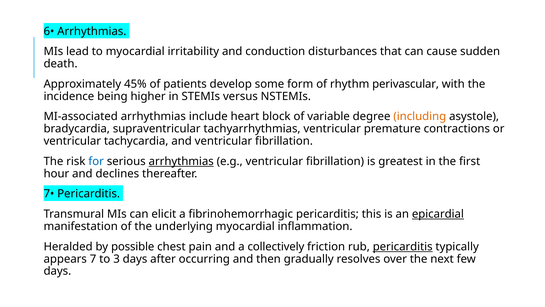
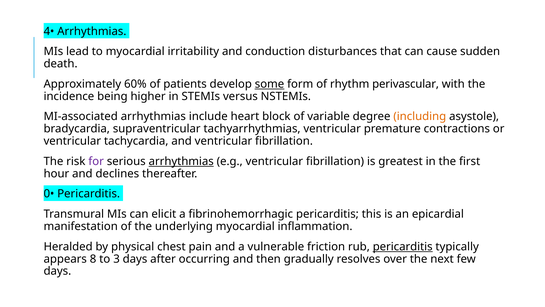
6•: 6• -> 4• (49, 31)
45%: 45% -> 60% (135, 84)
some underline: none -> present (270, 84)
for colour: blue -> purple (96, 161)
7•: 7• -> 0• (49, 194)
epicardial underline: present -> none (438, 214)
possible: possible -> physical (133, 246)
collectively: collectively -> vulnerable (276, 246)
7: 7 -> 8 (93, 259)
